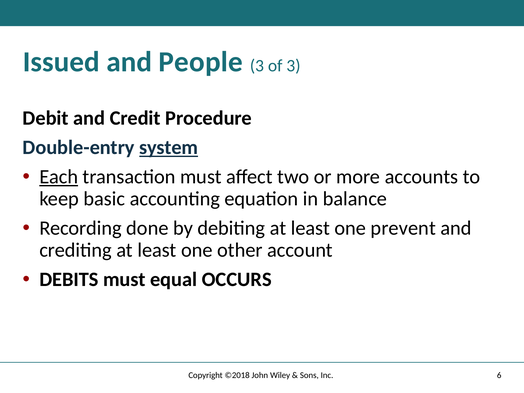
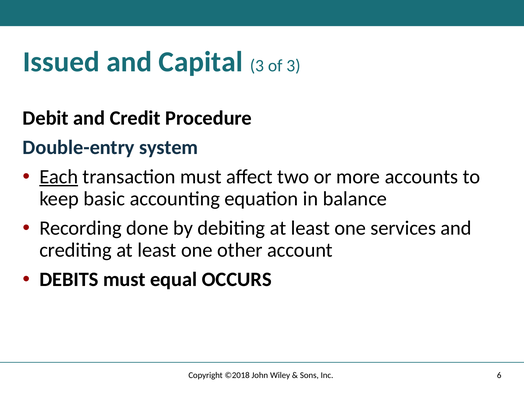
People: People -> Capital (201, 62)
system underline: present -> none (169, 148)
prevent: prevent -> services (403, 228)
